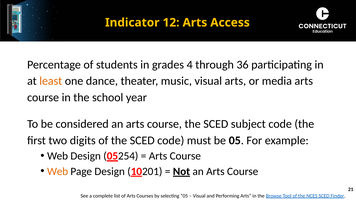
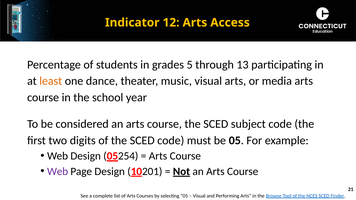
4: 4 -> 5 (190, 65)
36: 36 -> 13 (243, 65)
Web colour: orange -> purple (58, 172)
